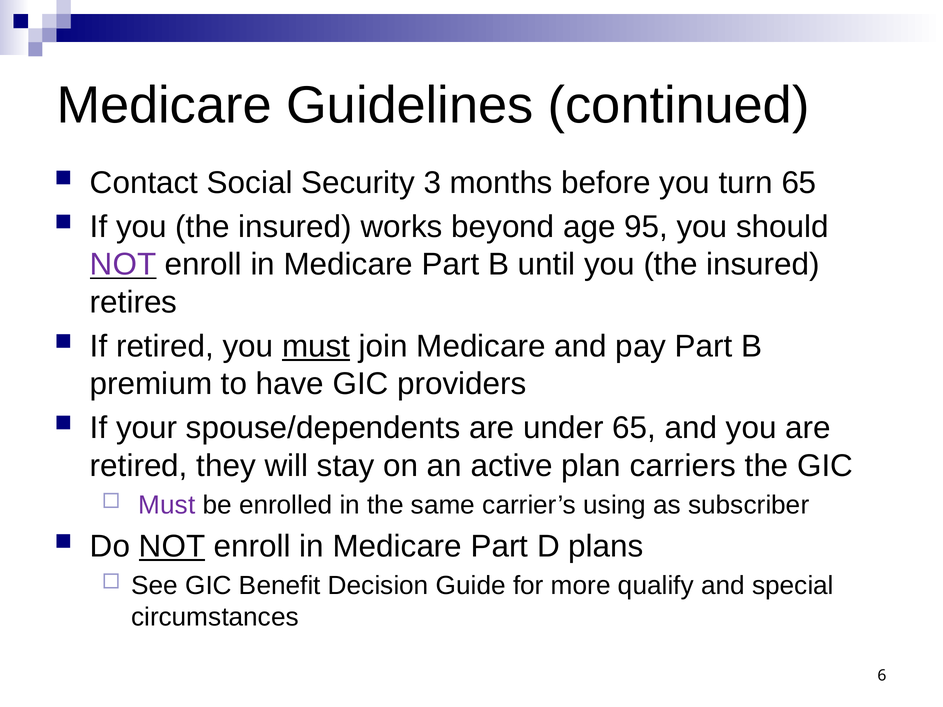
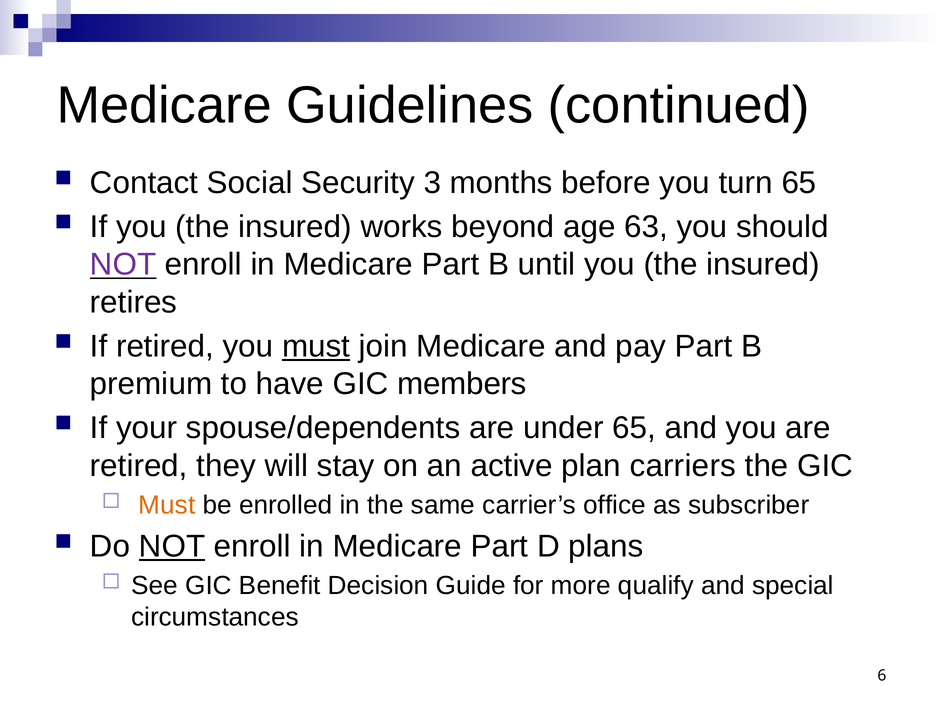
95: 95 -> 63 (646, 227)
providers: providers -> members (462, 384)
Must colour: purple -> orange (167, 505)
using: using -> office (615, 505)
